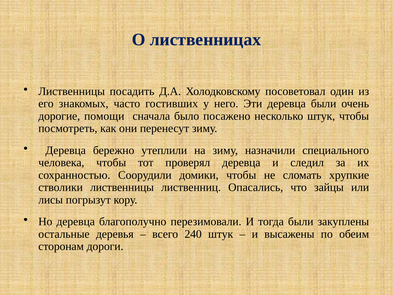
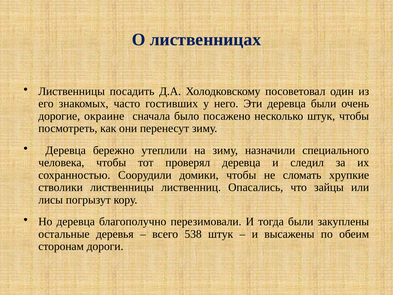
помощи: помощи -> окраине (104, 116)
240: 240 -> 538 (193, 234)
